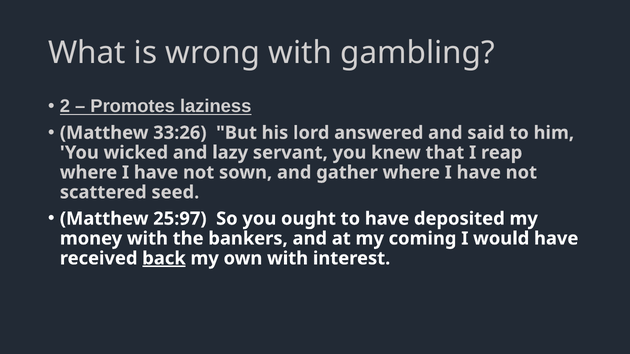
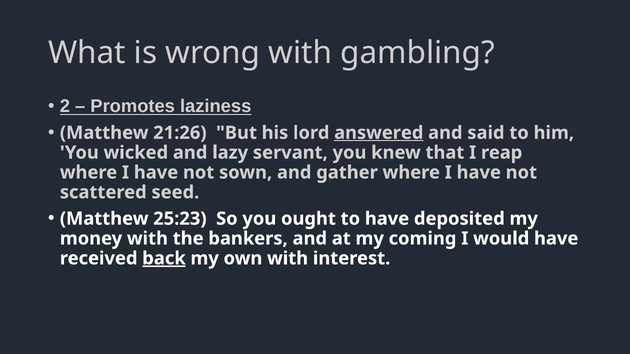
33:26: 33:26 -> 21:26 (180, 133)
answered underline: none -> present (379, 133)
25:97: 25:97 -> 25:23 (180, 219)
